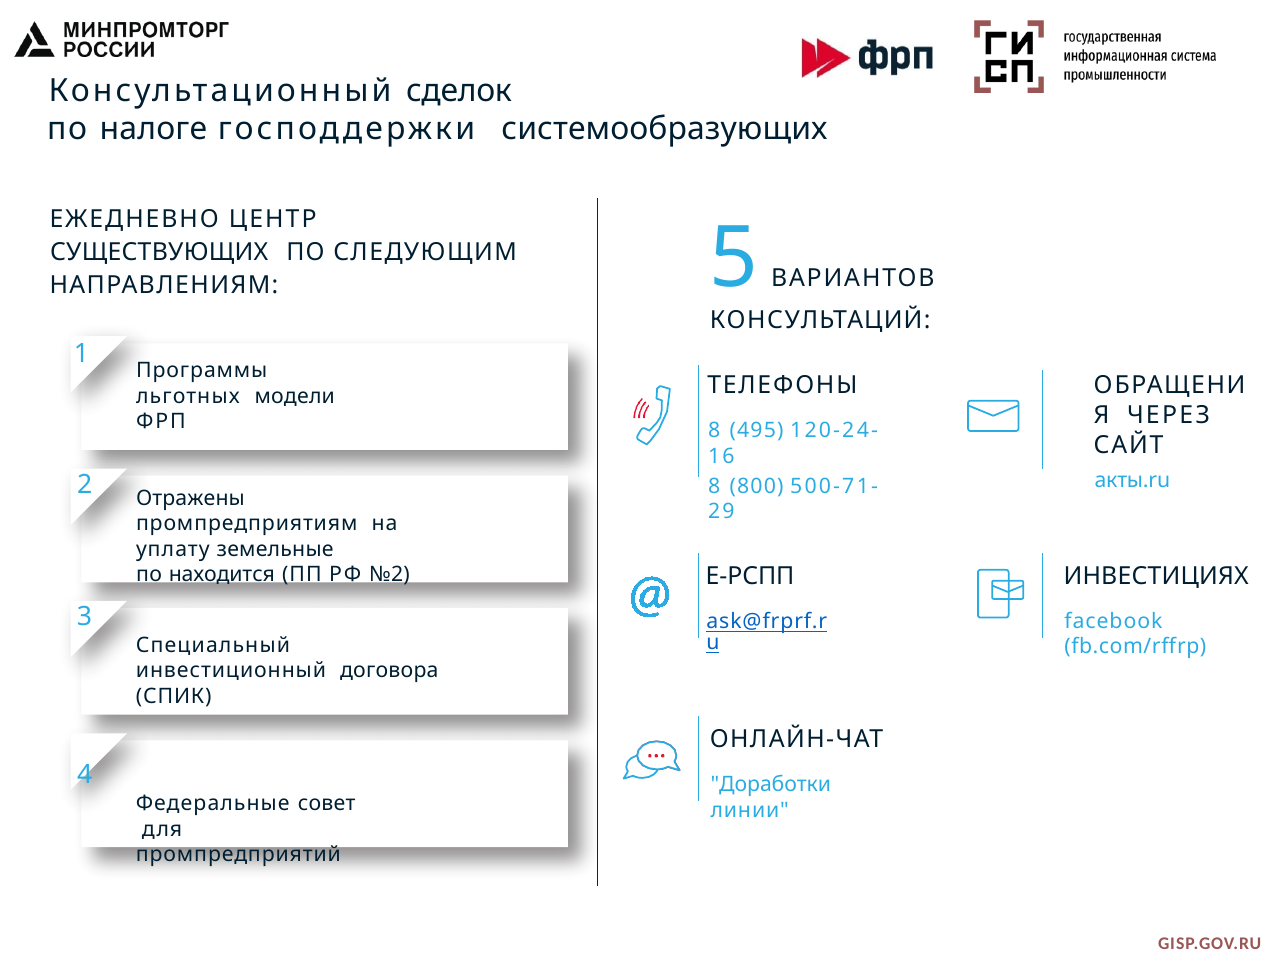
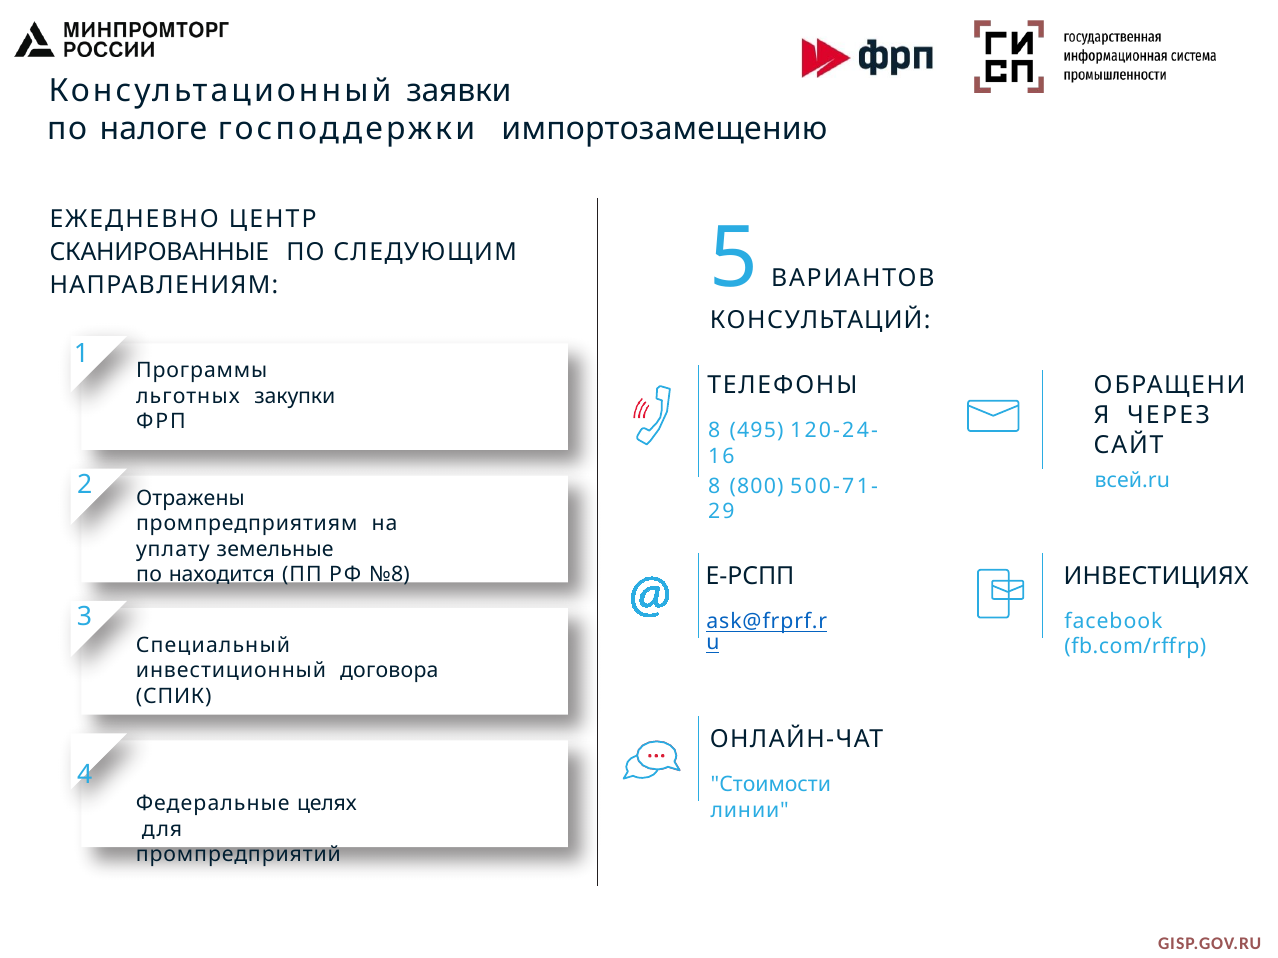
сделок: сделок -> заявки (459, 91)
системообразующих: системообразующих -> импортозамещению (664, 129)
СУЩЕСТВУЮЩИХ: СУЩЕСТВУЮЩИХ -> СКАНИРОВАННЫЕ (159, 252)
модели: модели -> закупки (295, 396)
акты.ru: акты.ru -> всей.ru (1132, 481)
№2: №2 -> №8 (389, 575)
Доработки: Доработки -> Стоимости (771, 785)
совет: совет -> целях (327, 804)
